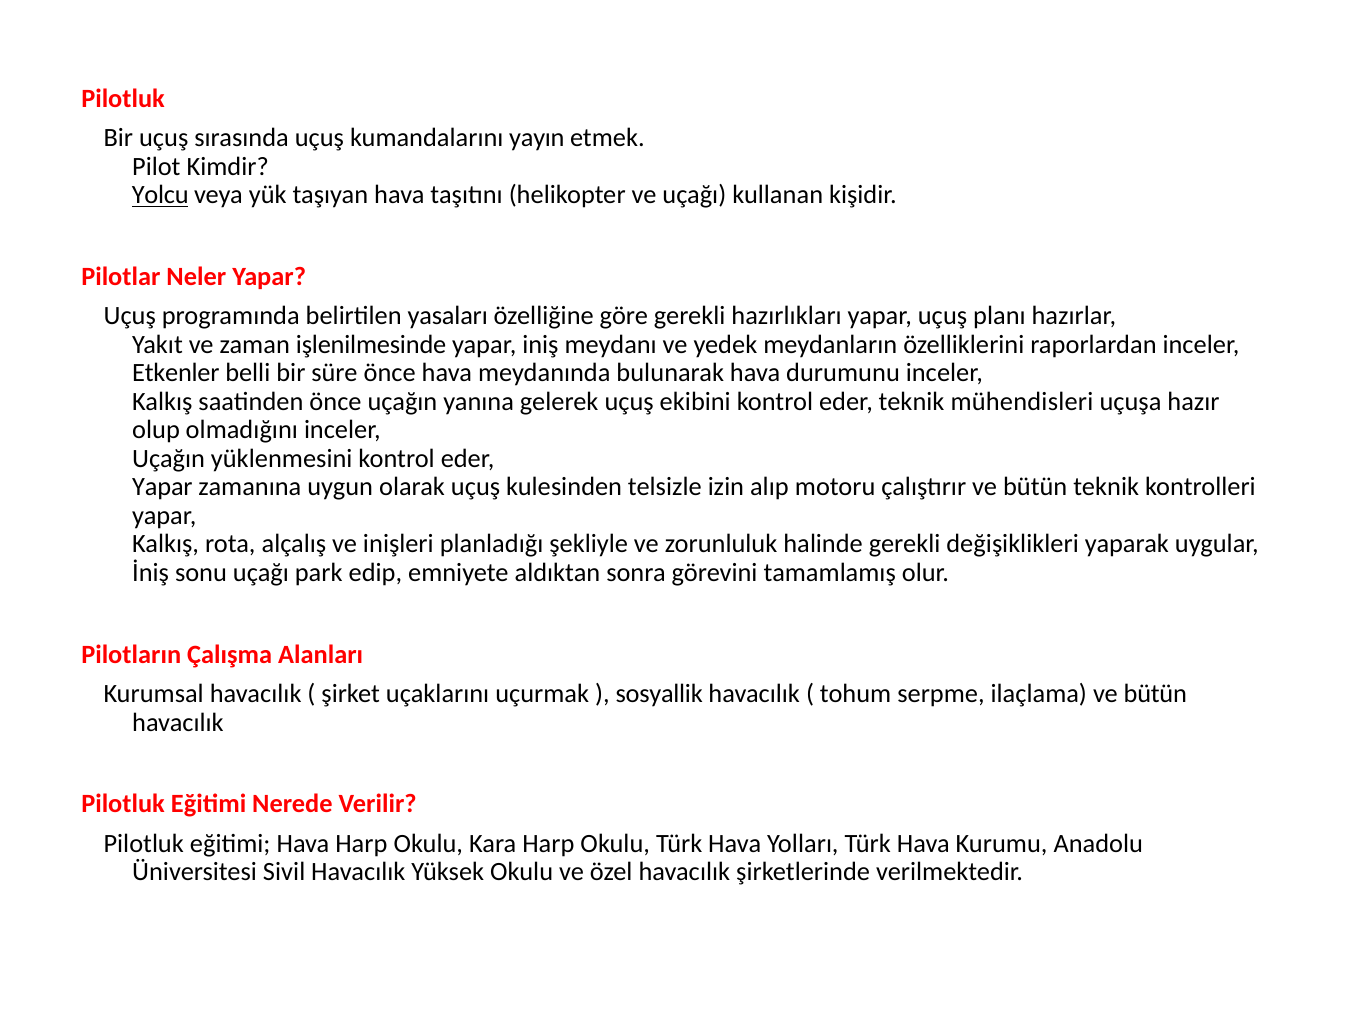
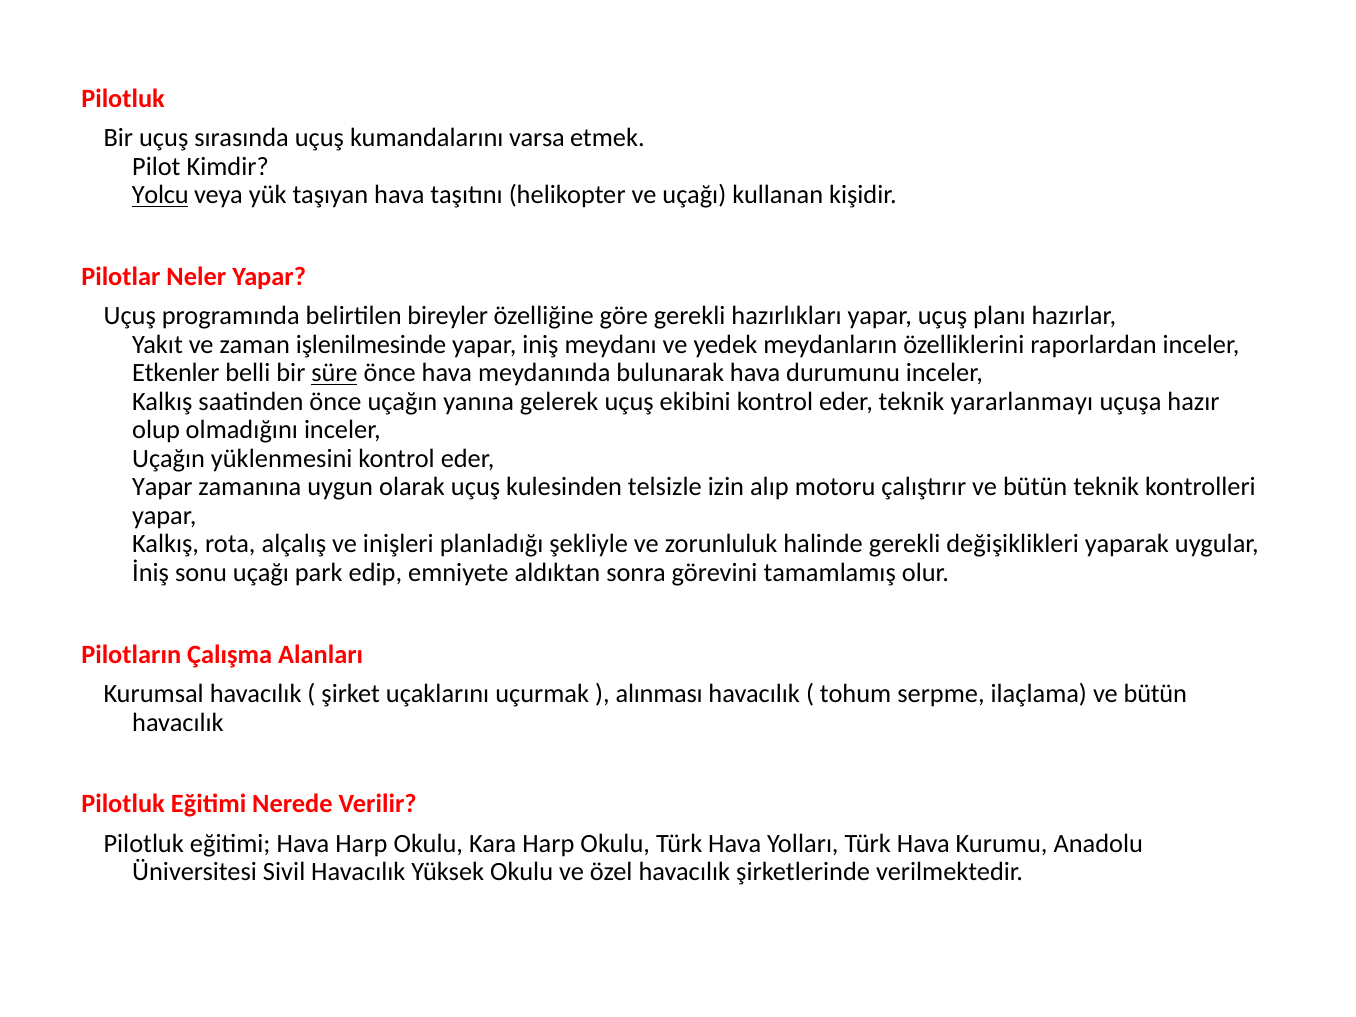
yayın: yayın -> varsa (537, 138)
yasaları: yasaları -> bireyler (448, 316)
süre underline: none -> present (334, 373)
mühendisleri: mühendisleri -> yararlanmayı (1022, 402)
sosyallik: sosyallik -> alınması (659, 694)
